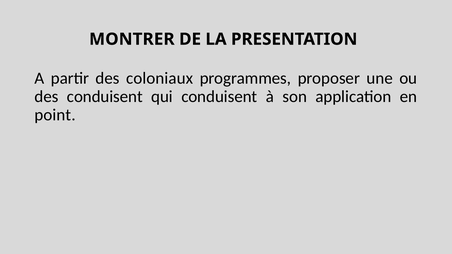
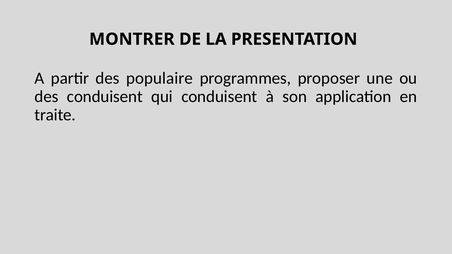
coloniaux: coloniaux -> populaire (160, 78)
point: point -> traite (55, 115)
